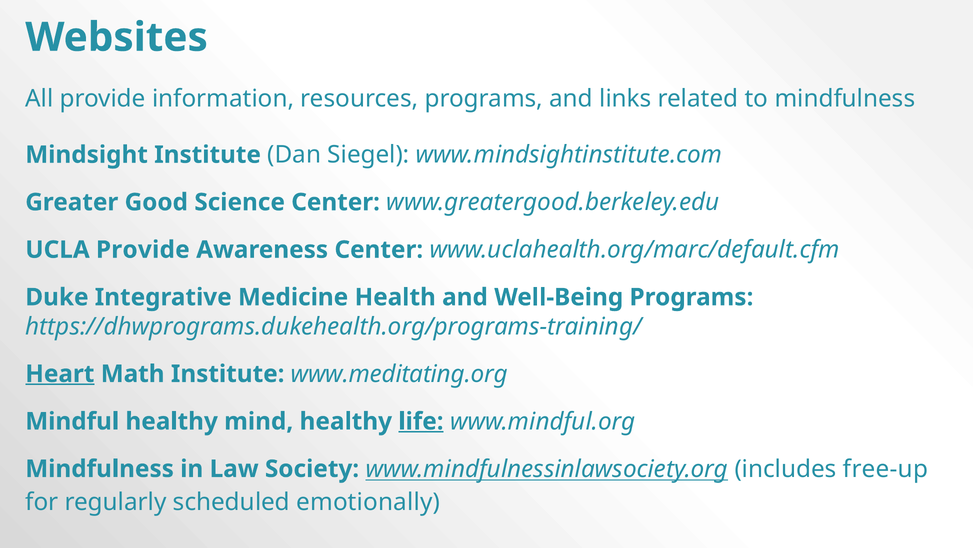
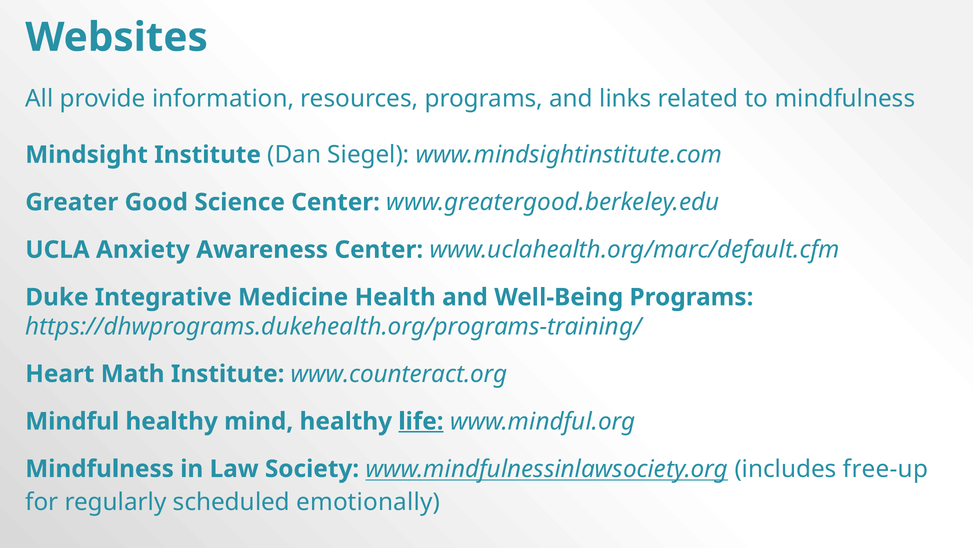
UCLA Provide: Provide -> Anxiety (143, 250)
Heart underline: present -> none (60, 374)
www.meditating.org: www.meditating.org -> www.counteract.org (399, 374)
